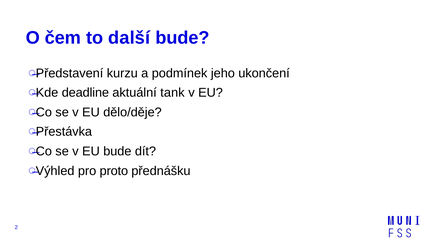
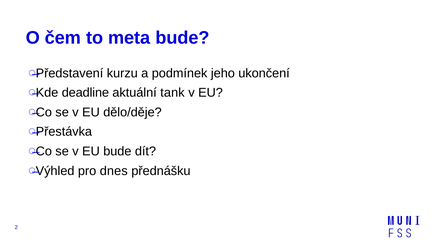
další: další -> meta (129, 38)
proto: proto -> dnes (114, 171)
